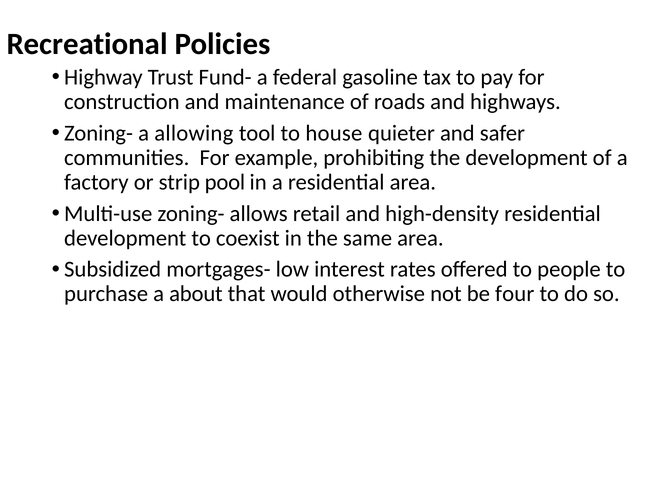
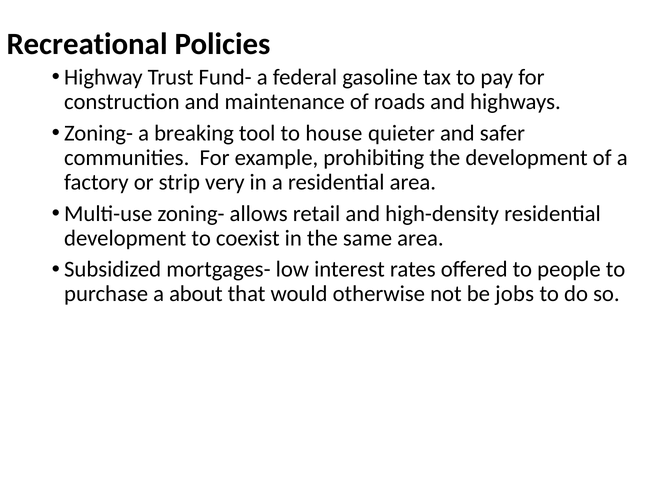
allowing: allowing -> breaking (194, 133)
pool: pool -> very (225, 182)
four: four -> jobs (515, 294)
